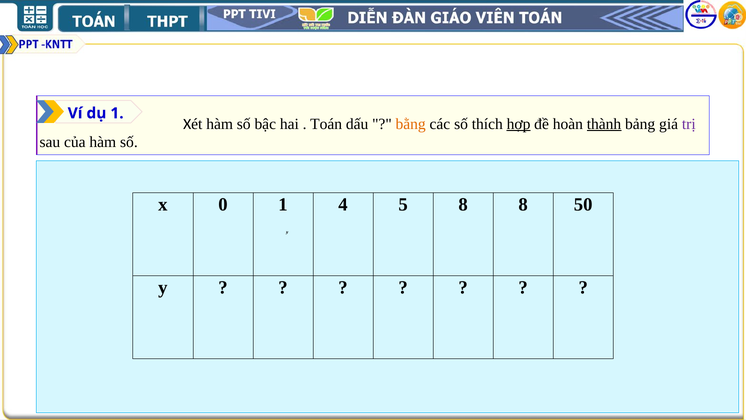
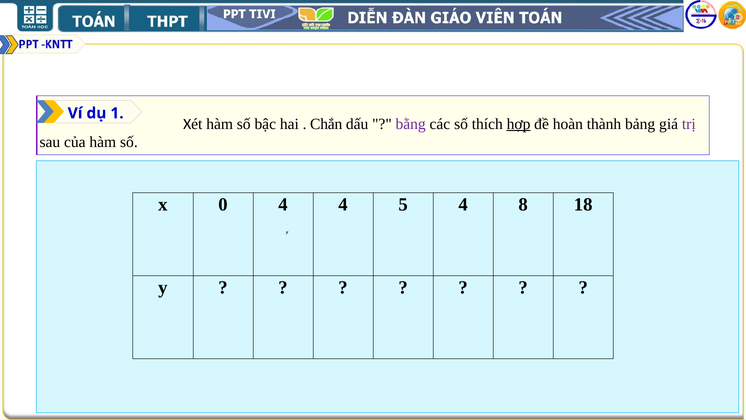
Toán: Toán -> Chắn (326, 124)
bằng colour: orange -> purple (411, 124)
thành underline: present -> none (604, 124)
0 1: 1 -> 4 (283, 204)
5 8: 8 -> 4 (463, 204)
50: 50 -> 18 (583, 204)
